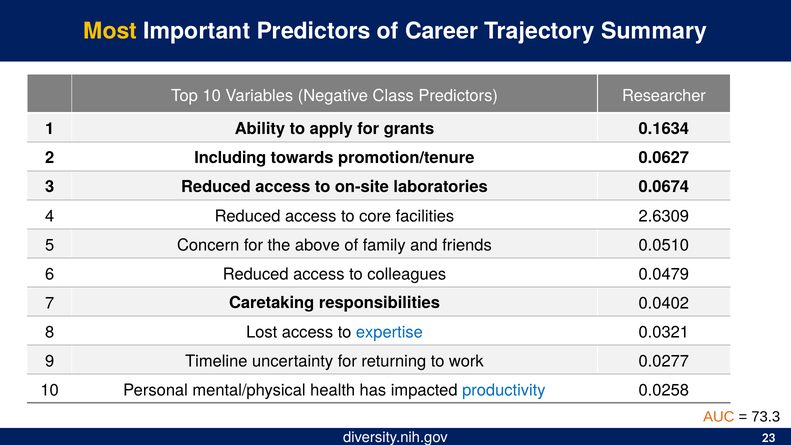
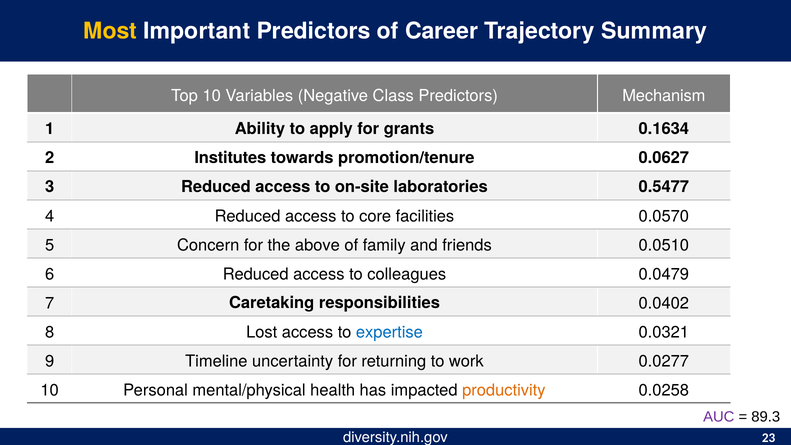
Researcher: Researcher -> Mechanism (664, 96)
Including: Including -> Institutes (230, 158)
0.0674: 0.0674 -> 0.5477 (664, 187)
2.6309: 2.6309 -> 0.0570 (664, 216)
productivity colour: blue -> orange (504, 390)
AUC colour: orange -> purple (719, 417)
73.3: 73.3 -> 89.3 (766, 417)
